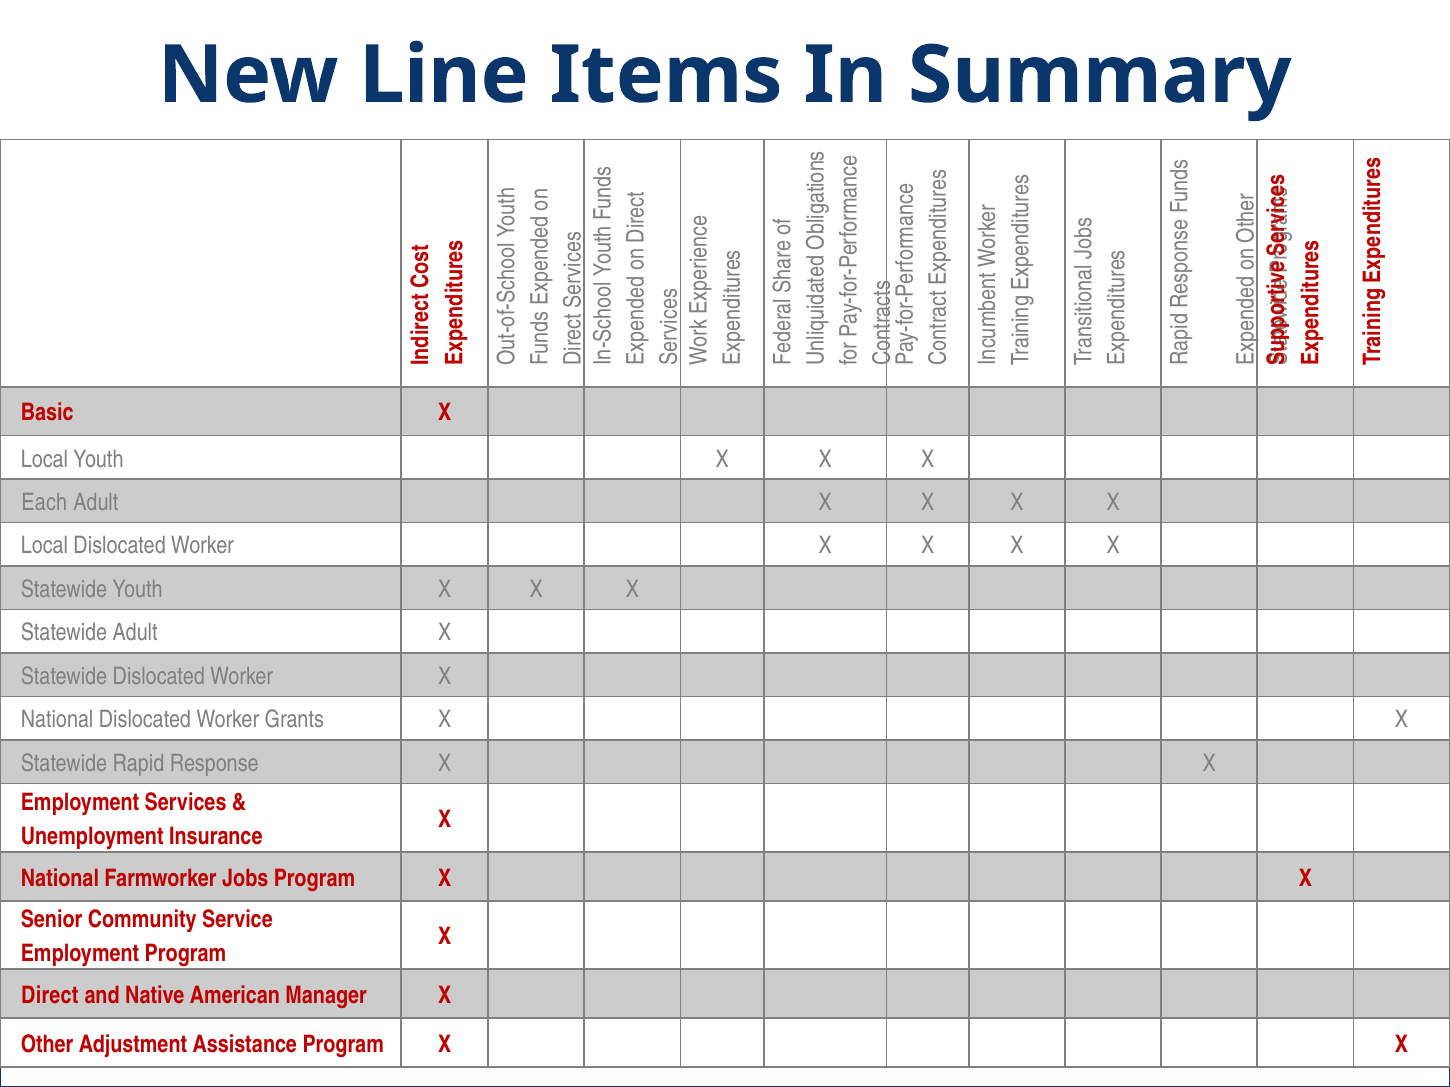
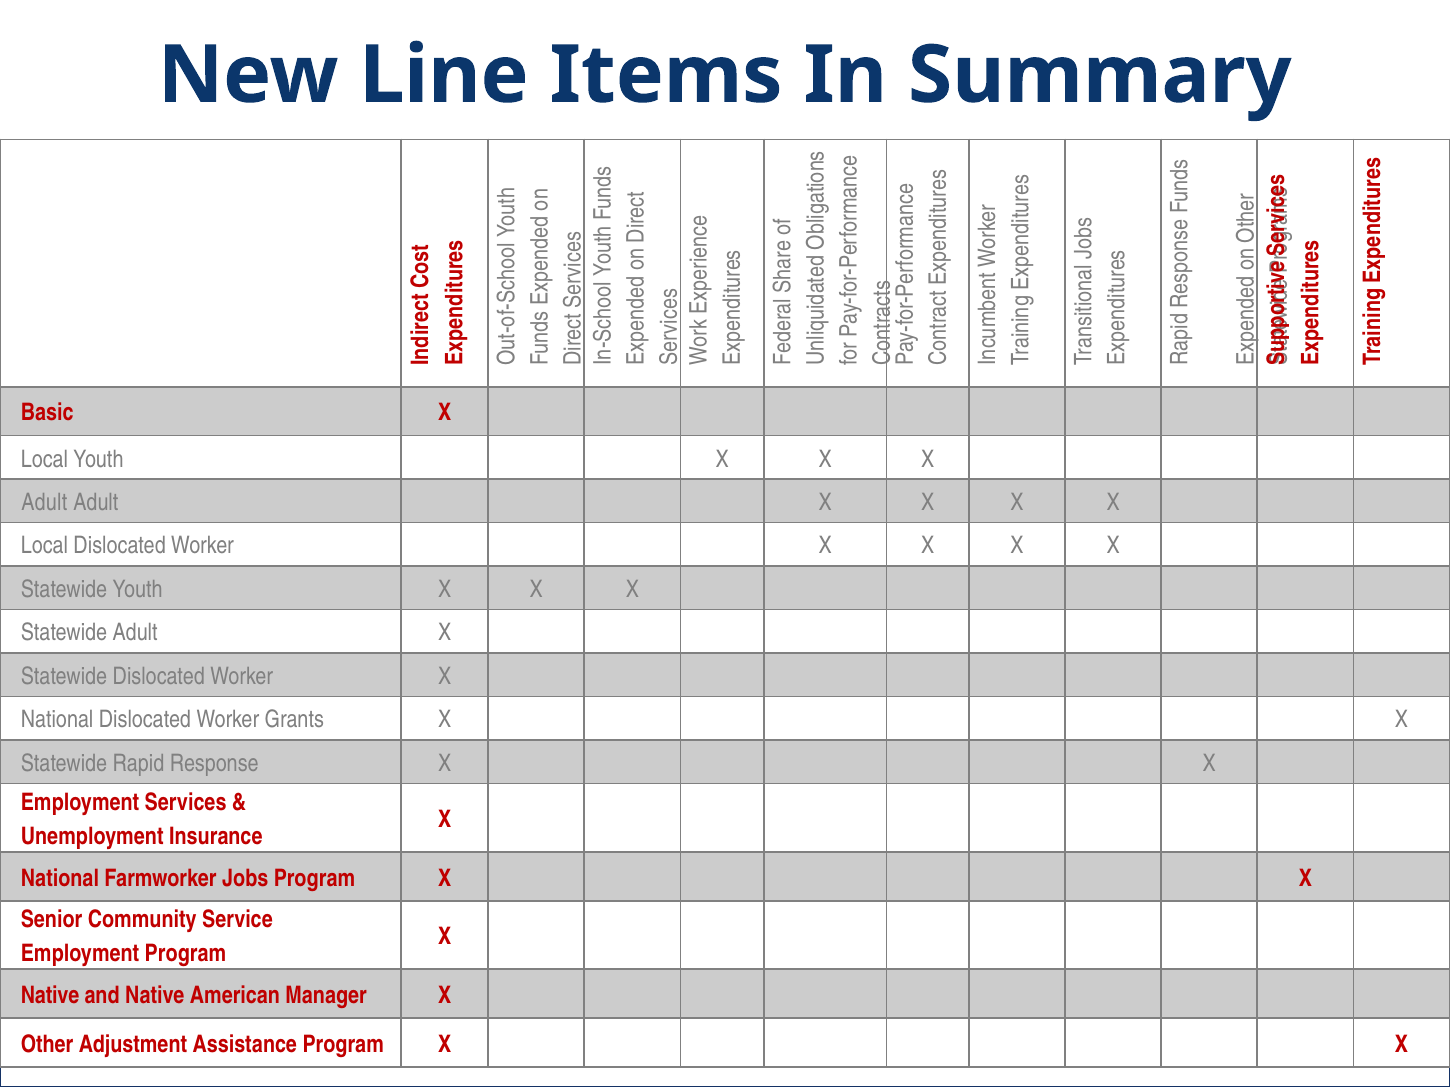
Each: Each -> Adult (44, 503)
Direct: Direct -> Native (50, 996)
